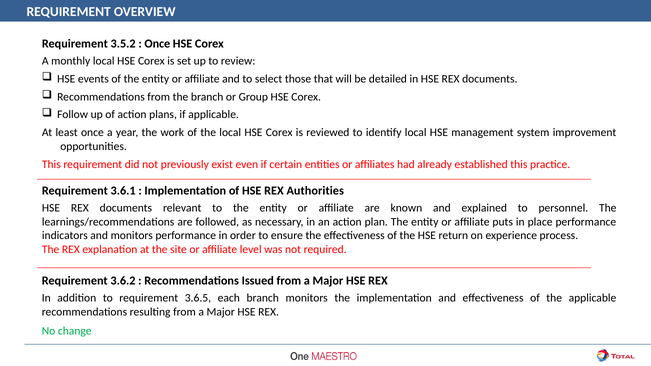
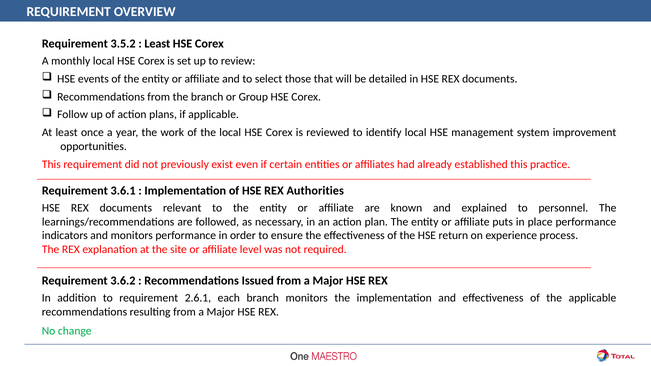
Once: Once -> Least (157, 44)
3.6.5: 3.6.5 -> 2.6.1 (198, 298)
